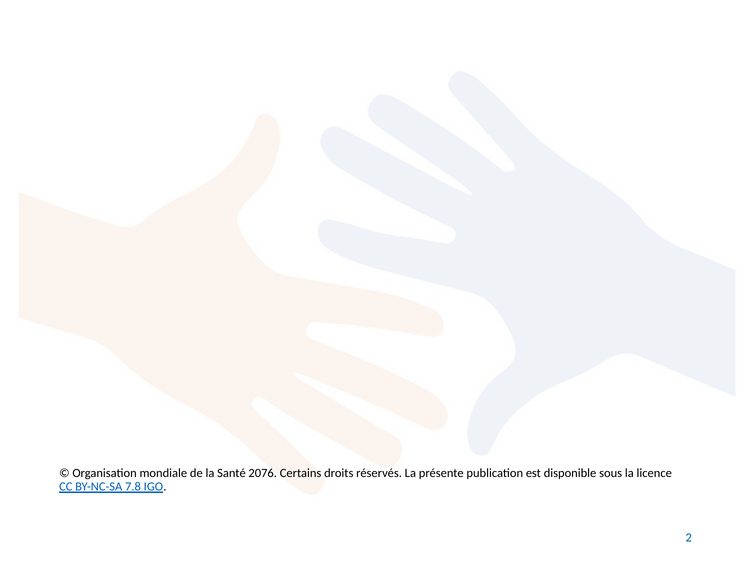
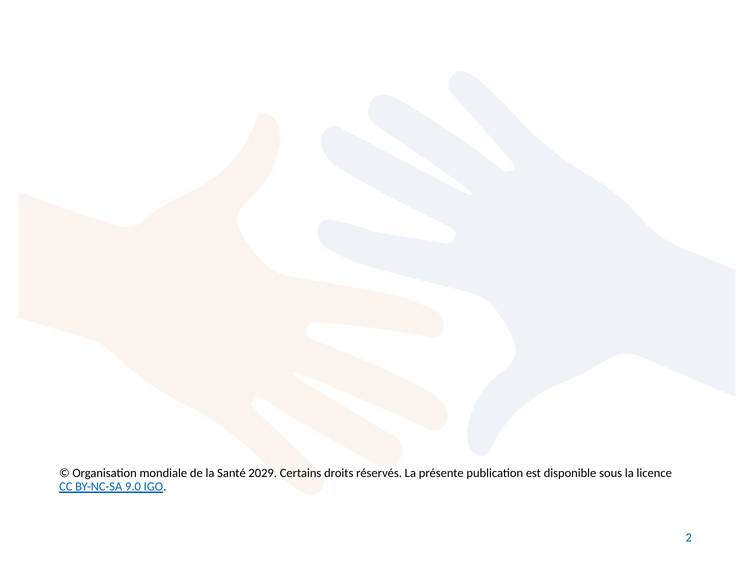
2076: 2076 -> 2029 (263, 473)
7.8: 7.8 -> 9.0 (133, 487)
